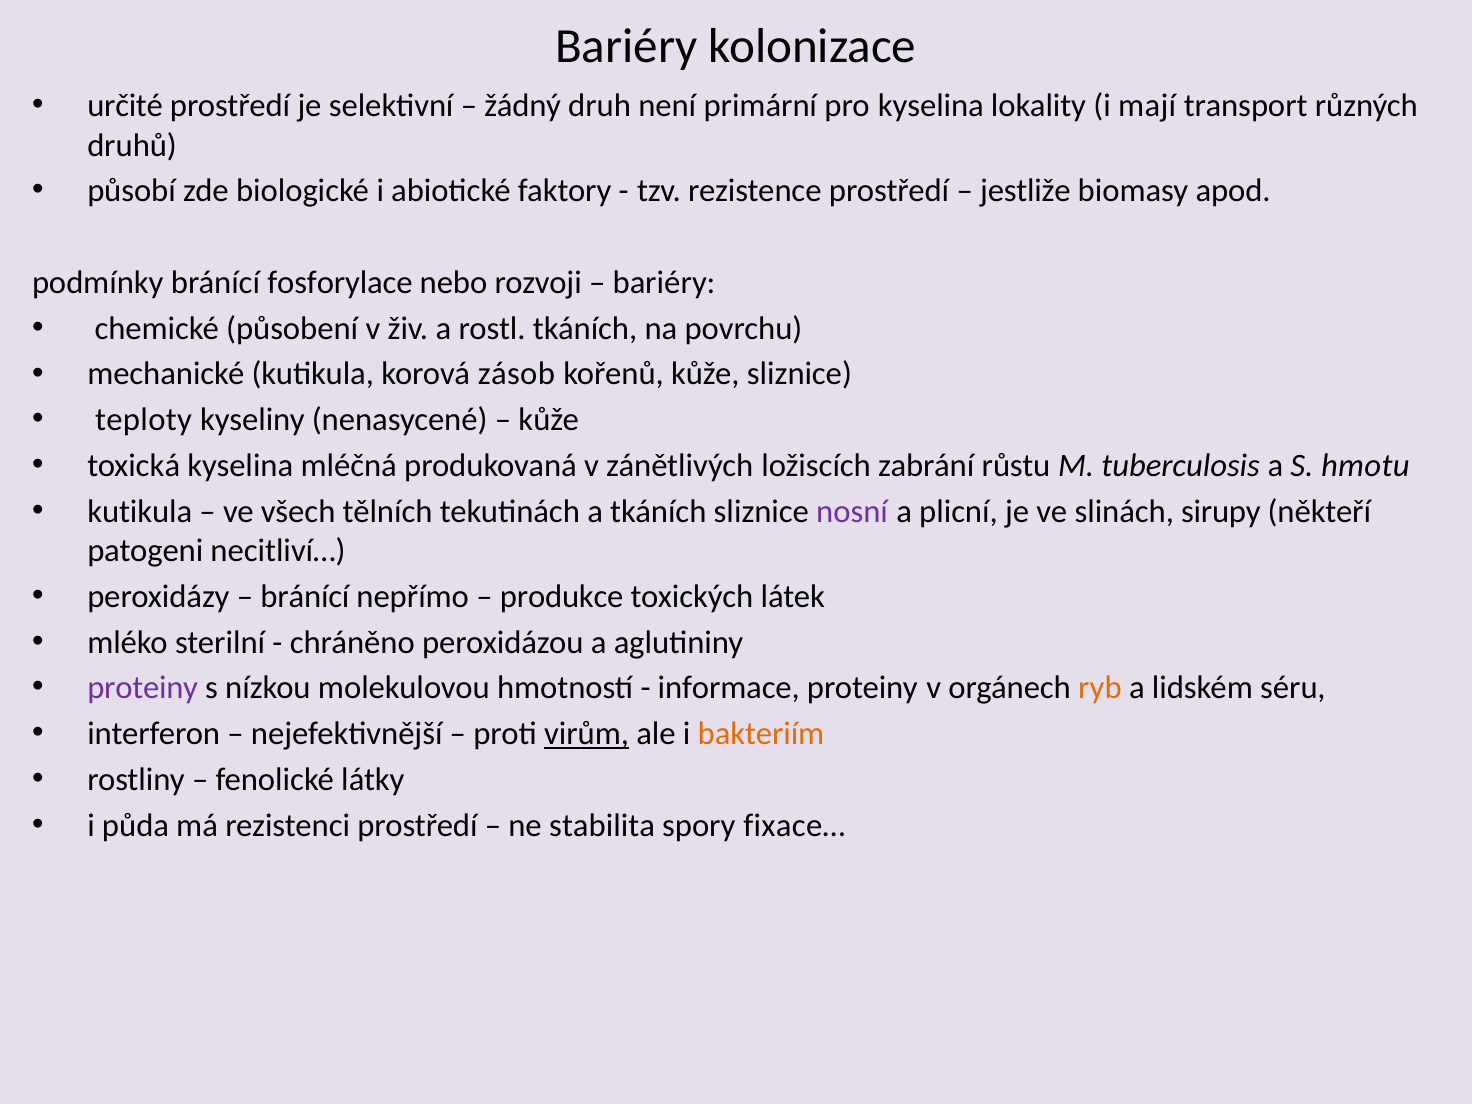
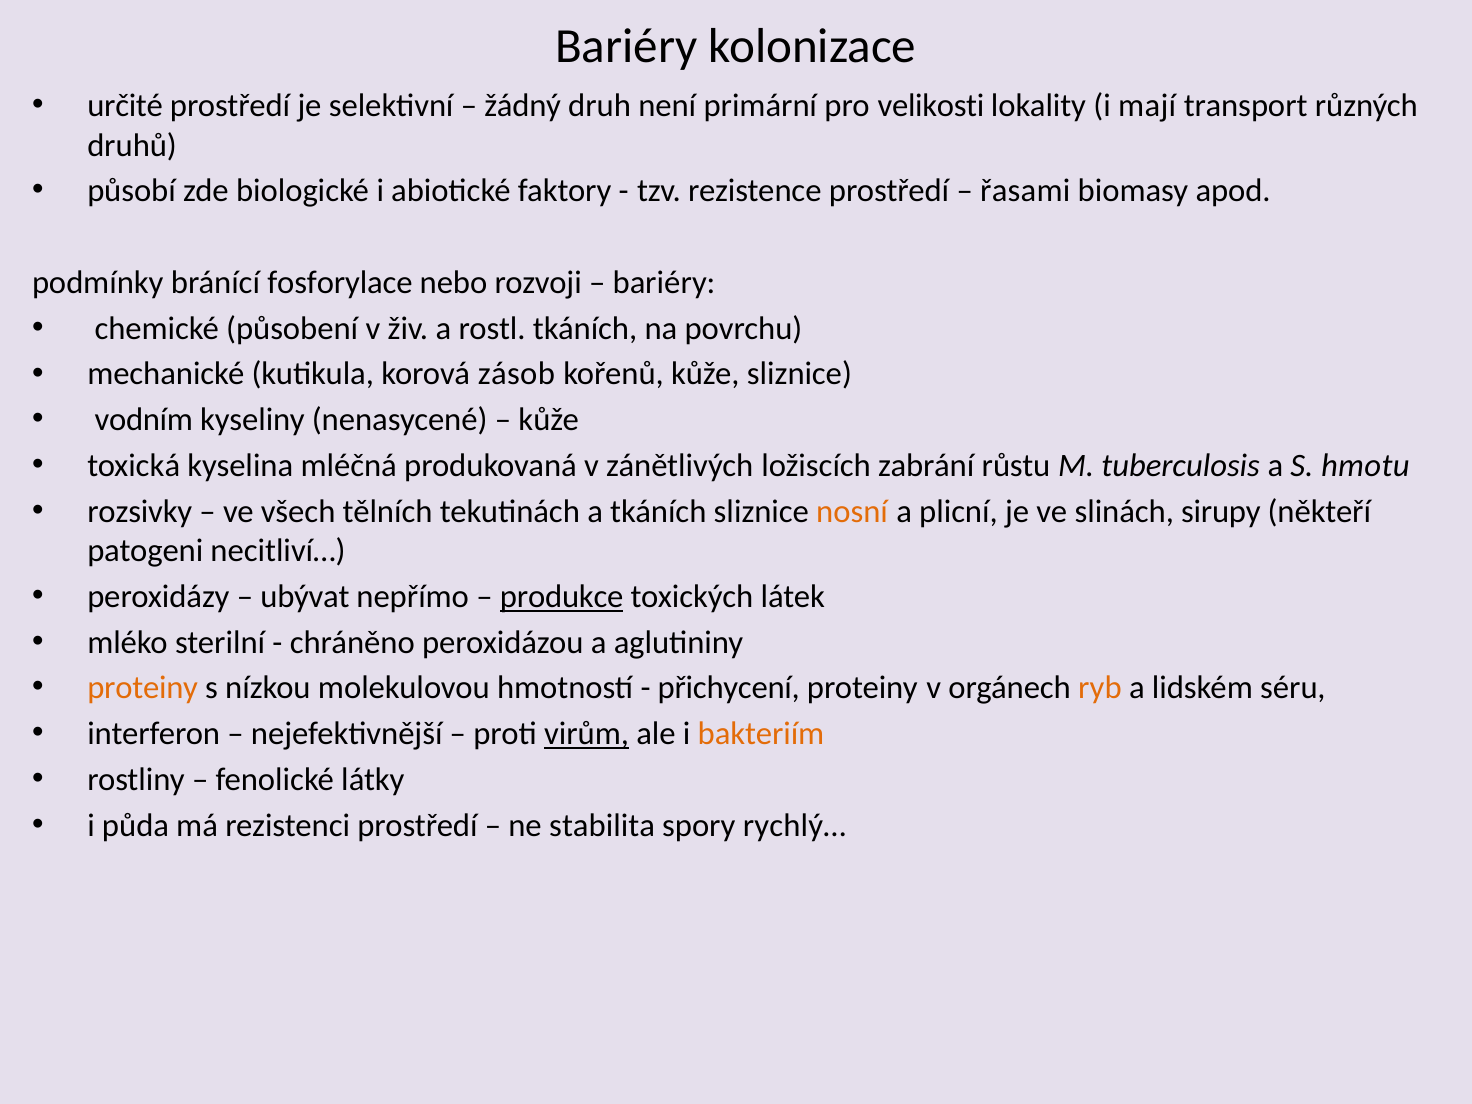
pro kyselina: kyselina -> velikosti (931, 106)
jestliže: jestliže -> řasami (1025, 191)
teploty: teploty -> vodním (144, 420)
kutikula: kutikula -> rozsivky (140, 511)
nosní colour: purple -> orange (852, 511)
bránící: bránící -> ubývat (305, 597)
produkce underline: none -> present (562, 597)
proteiny colour: purple -> orange (143, 688)
informace: informace -> přichycení (729, 688)
fixace…: fixace… -> rychlý… (794, 825)
